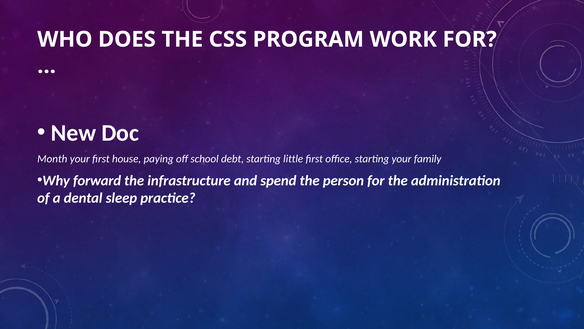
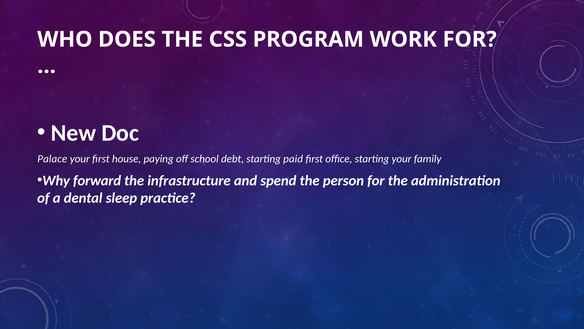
Month: Month -> Palace (52, 159)
little: little -> paid (293, 159)
